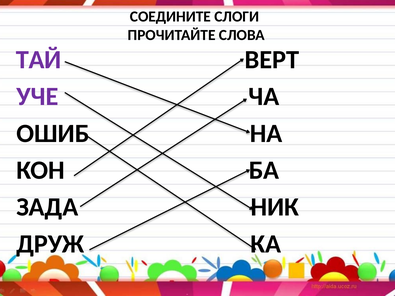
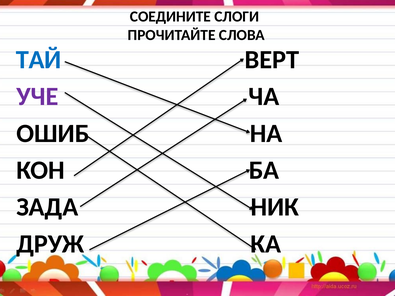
ТАЙ colour: purple -> blue (39, 60)
